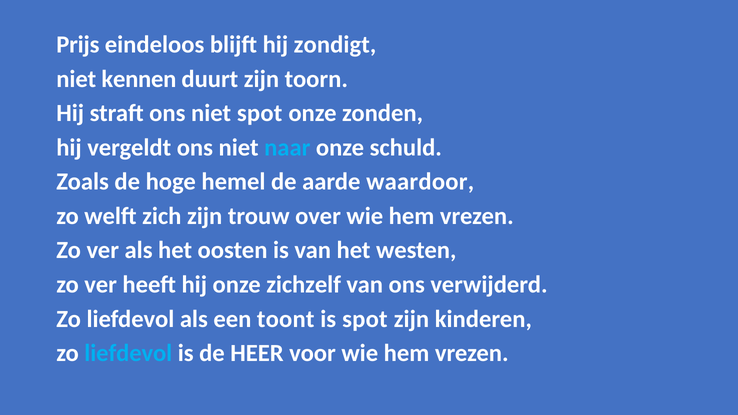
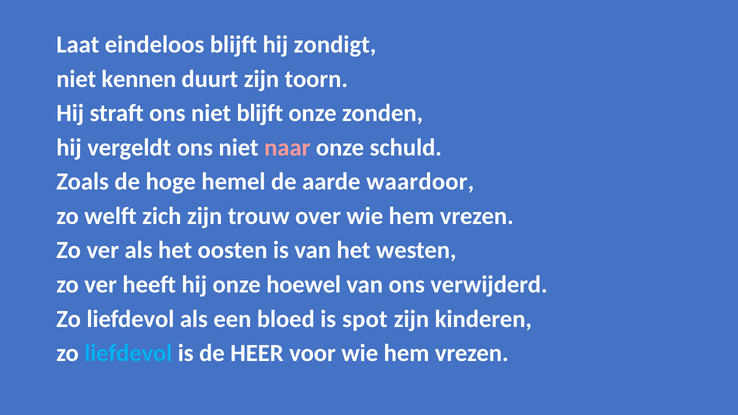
Prijs: Prijs -> Laat (78, 45)
niet spot: spot -> blijft (260, 113)
naar colour: light blue -> pink (287, 148)
zichzelf: zichzelf -> hoewel (304, 285)
toont: toont -> bloed (286, 319)
